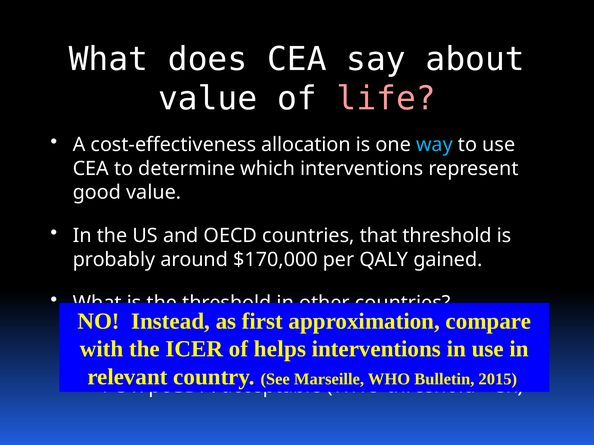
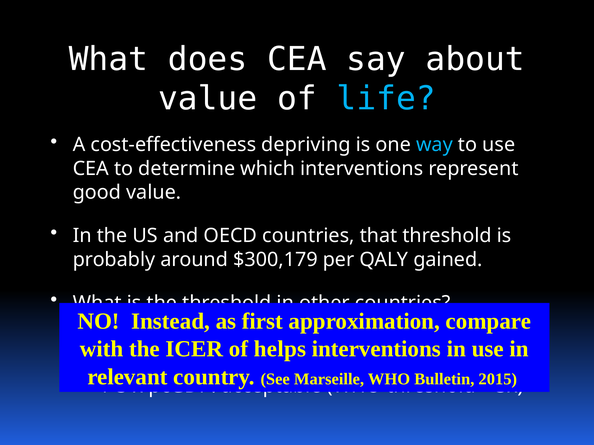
life colour: pink -> light blue (386, 99)
allocation: allocation -> depriving (306, 145)
$170,000: $170,000 -> $300,179 (275, 260)
